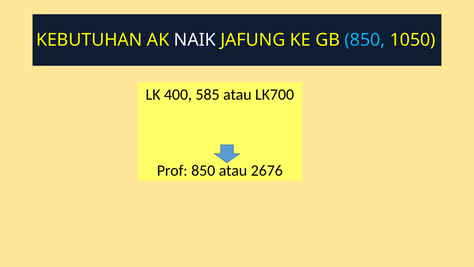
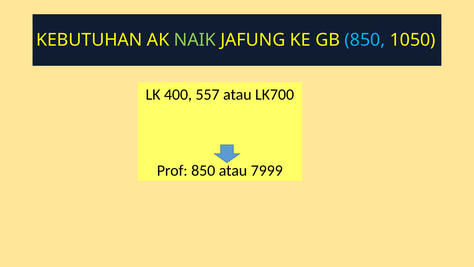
NAIK colour: white -> light green (195, 40)
585: 585 -> 557 (208, 95)
2676: 2676 -> 7999 (267, 170)
